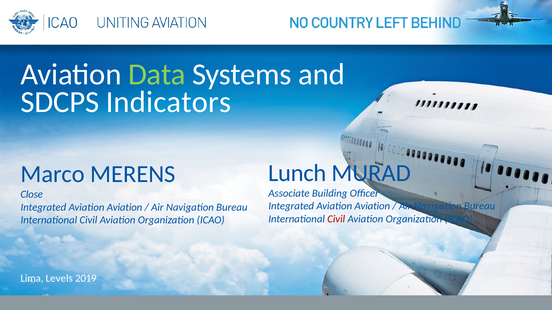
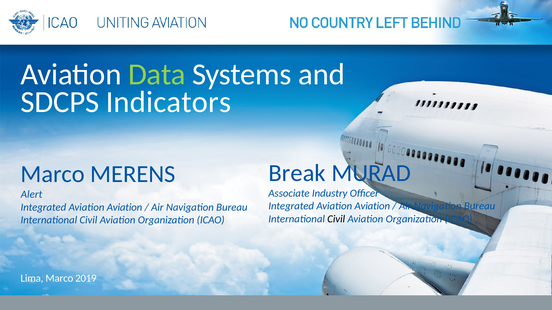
Lunch: Lunch -> Break (297, 173)
Building: Building -> Industry (330, 193)
Close: Close -> Alert (32, 195)
Civil colour: red -> black (336, 219)
Lima Levels: Levels -> Marco (59, 279)
